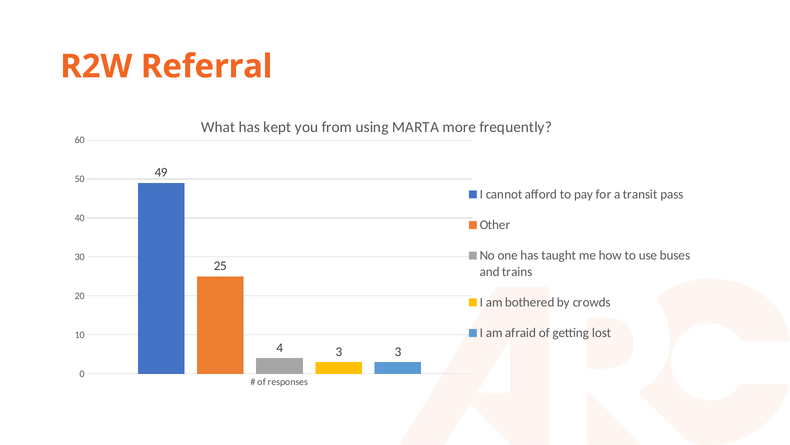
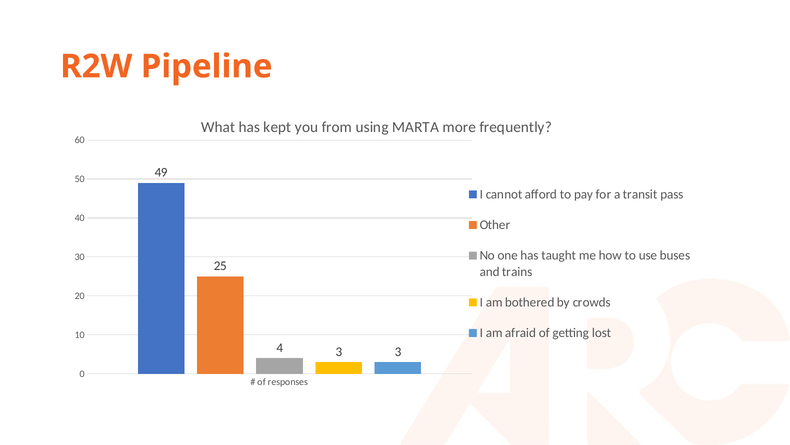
Referral: Referral -> Pipeline (207, 66)
